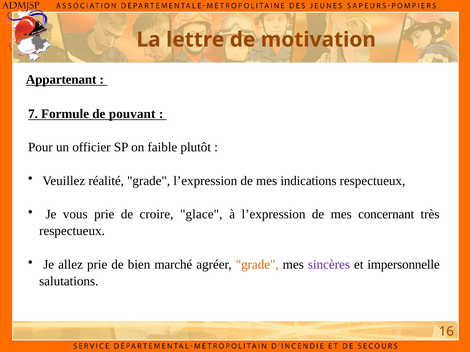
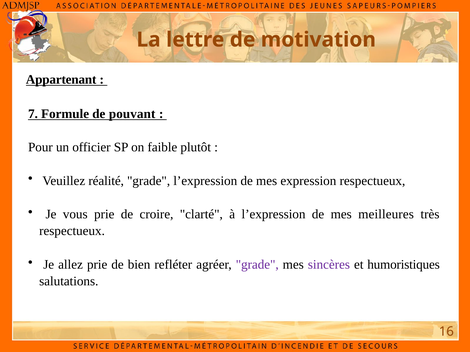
indications: indications -> expression (308, 181)
glace: glace -> clarté (201, 215)
concernant: concernant -> meilleures (386, 215)
marché: marché -> refléter (173, 265)
grade colour: orange -> purple (257, 265)
impersonnelle: impersonnelle -> humoristiques (404, 265)
